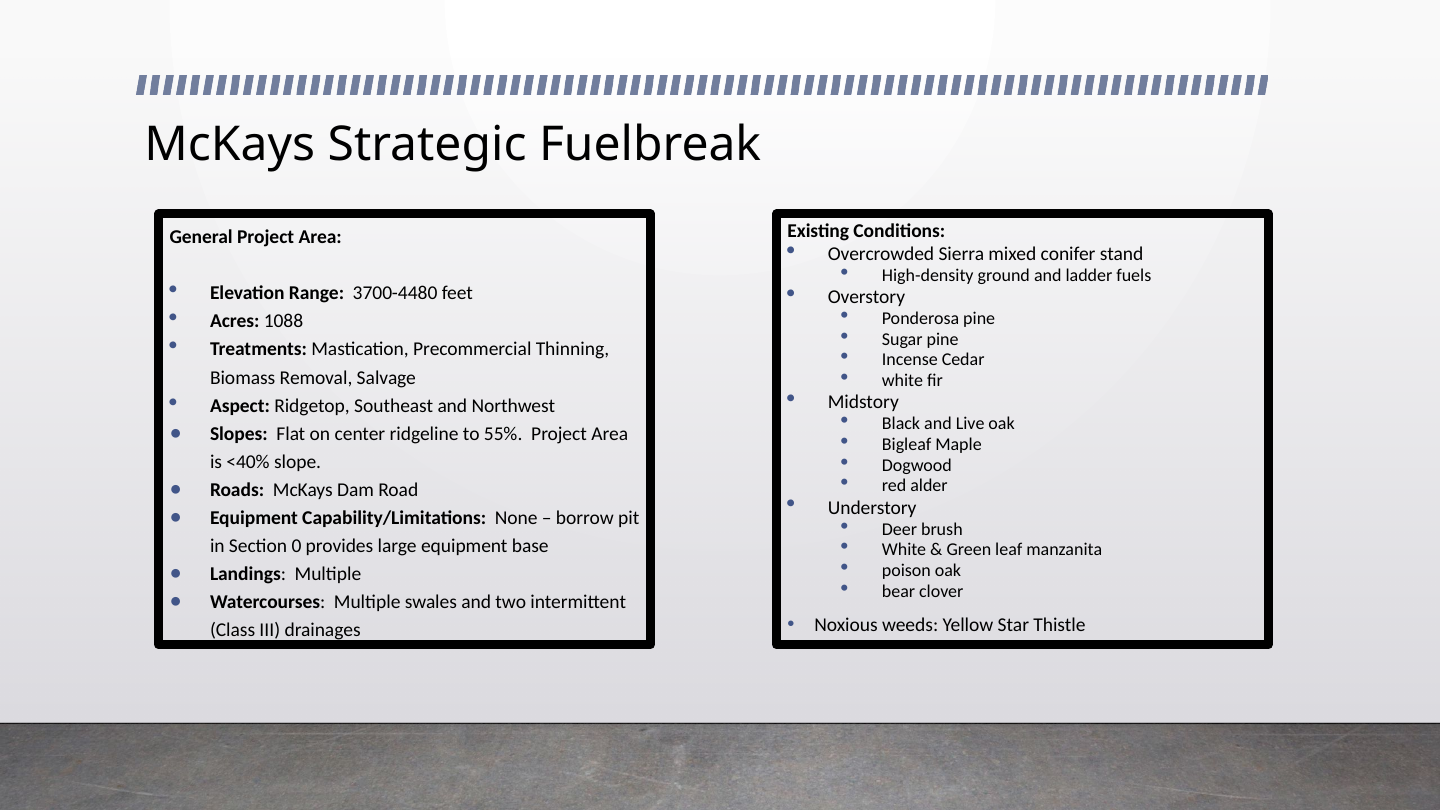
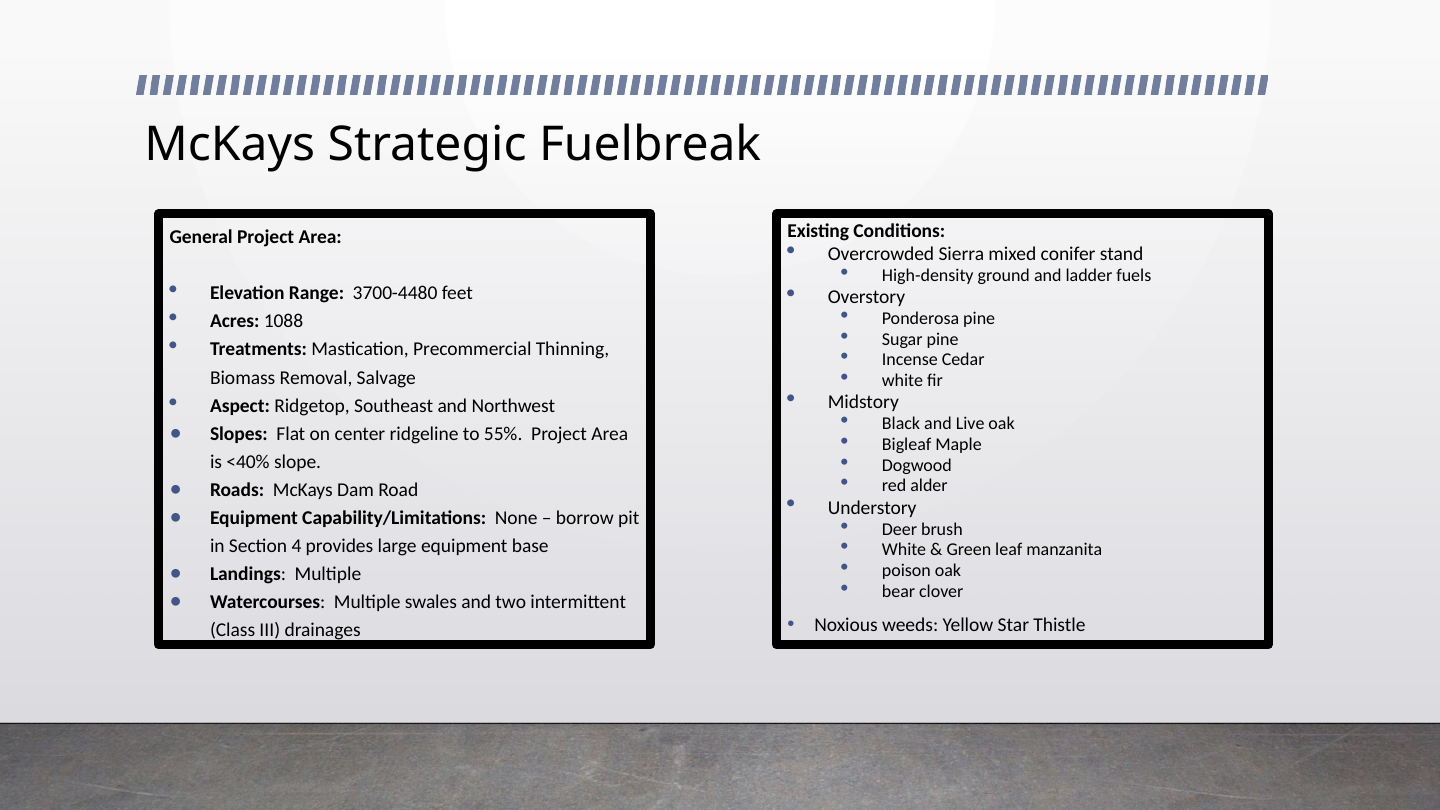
0: 0 -> 4 (296, 546)
